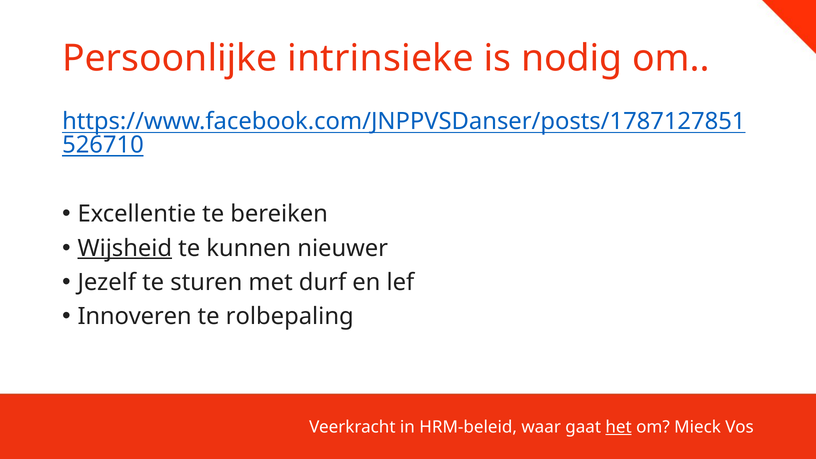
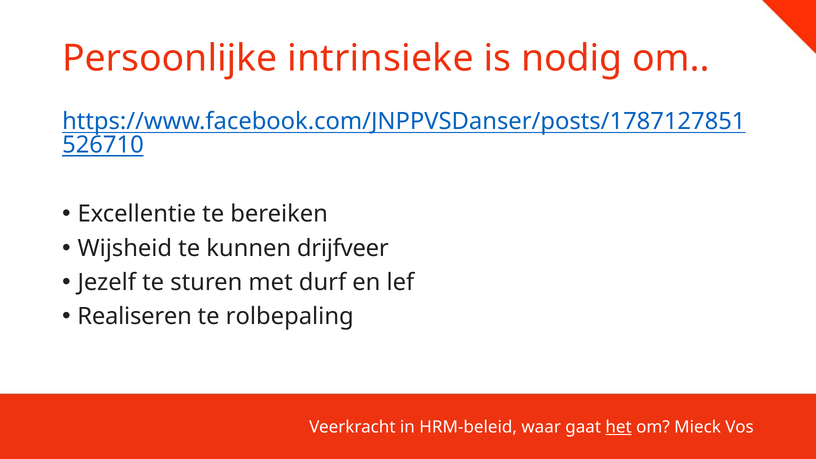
Wijsheid underline: present -> none (125, 248)
nieuwer: nieuwer -> drijfveer (343, 248)
Innoveren: Innoveren -> Realiseren (135, 317)
